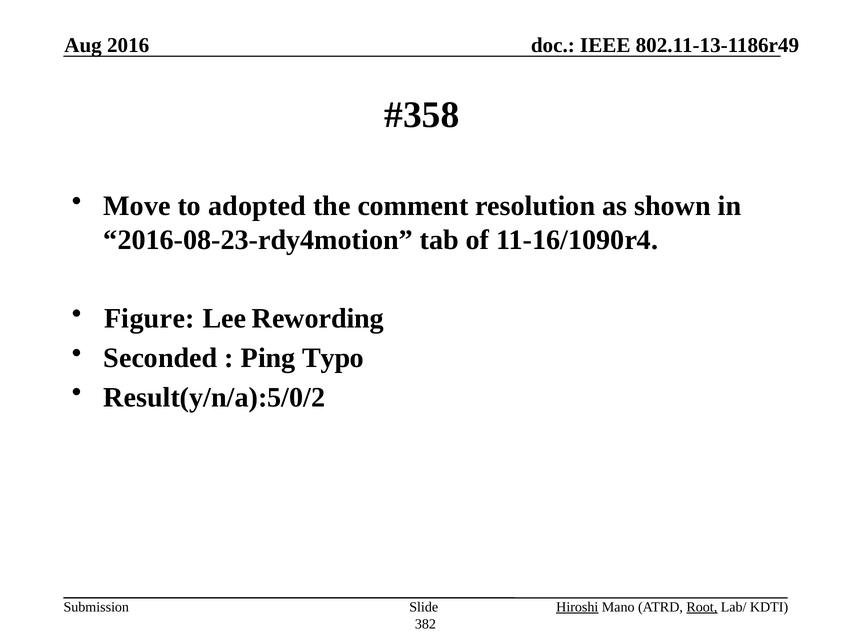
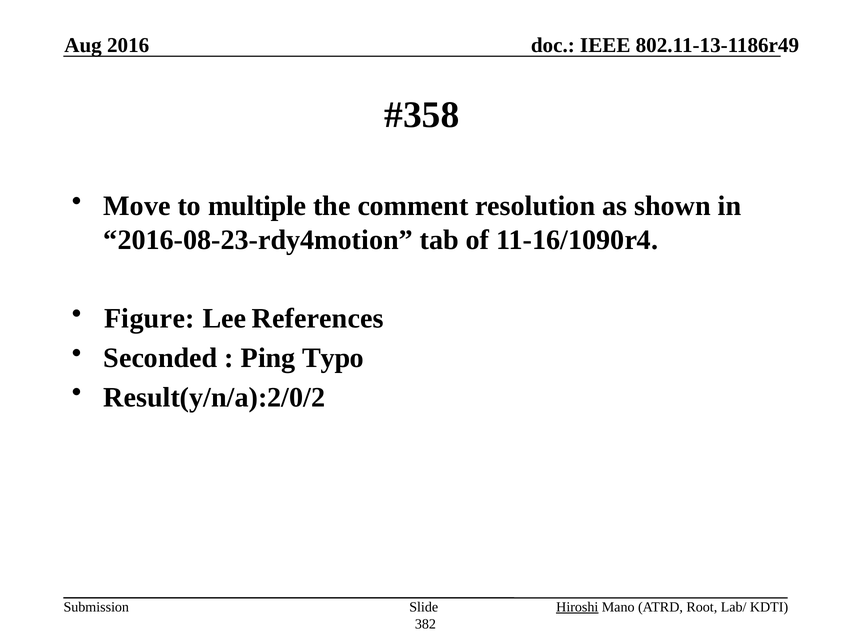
adopted: adopted -> multiple (257, 206)
Rewording: Rewording -> References (318, 318)
Result(y/n/a):5/0/2: Result(y/n/a):5/0/2 -> Result(y/n/a):2/0/2 (214, 397)
Root underline: present -> none (702, 607)
